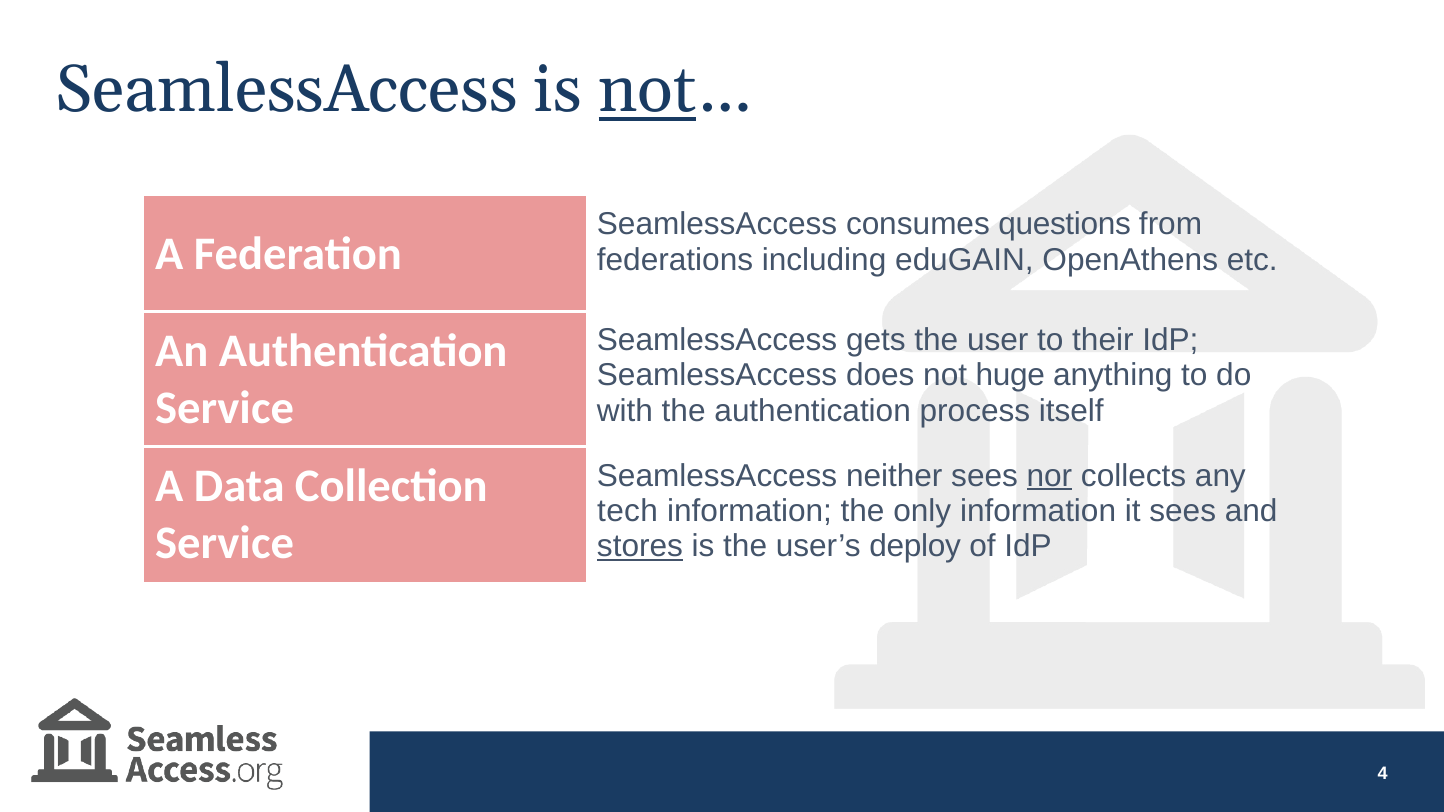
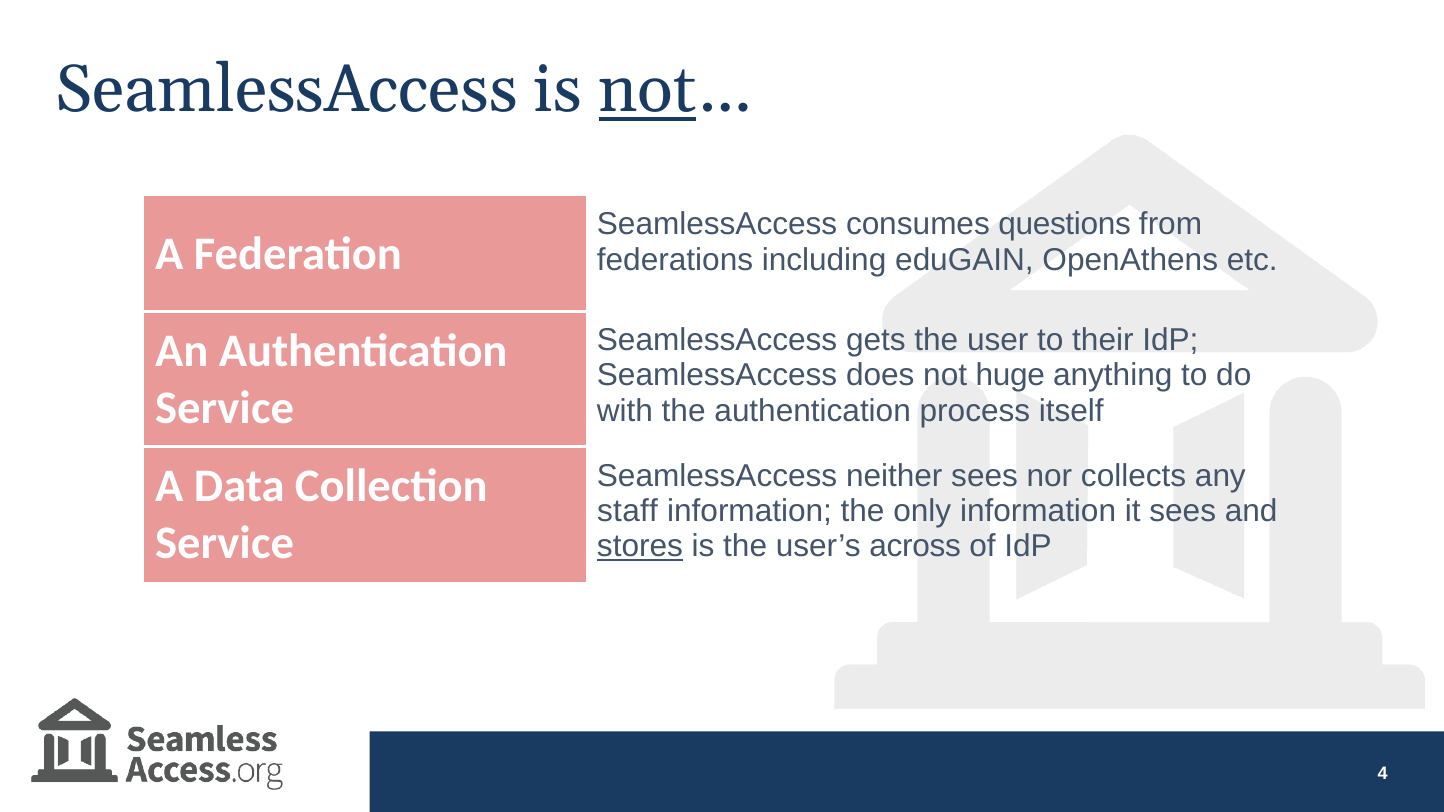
nor underline: present -> none (1049, 476)
tech: tech -> staff (628, 511)
deploy: deploy -> across (915, 546)
